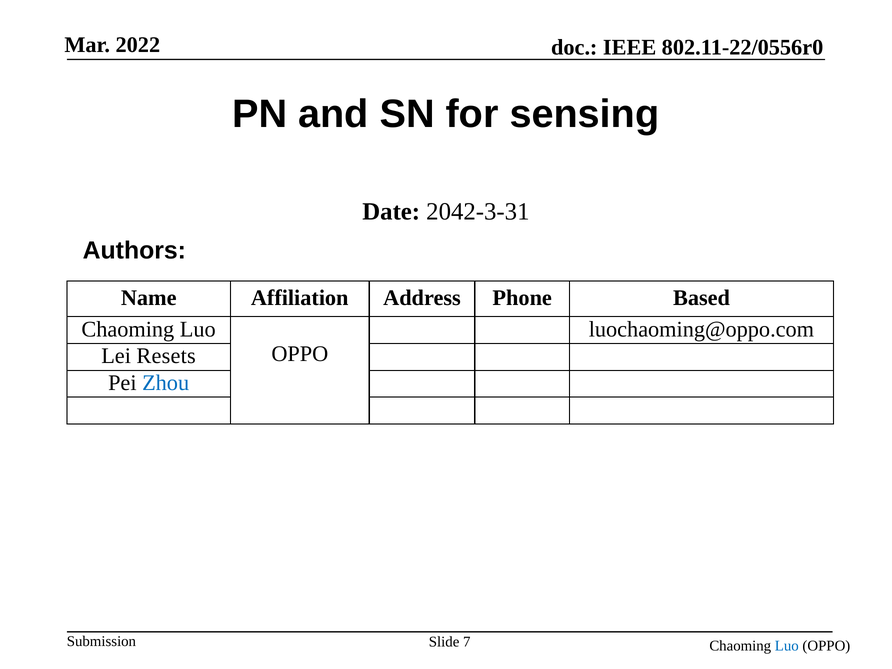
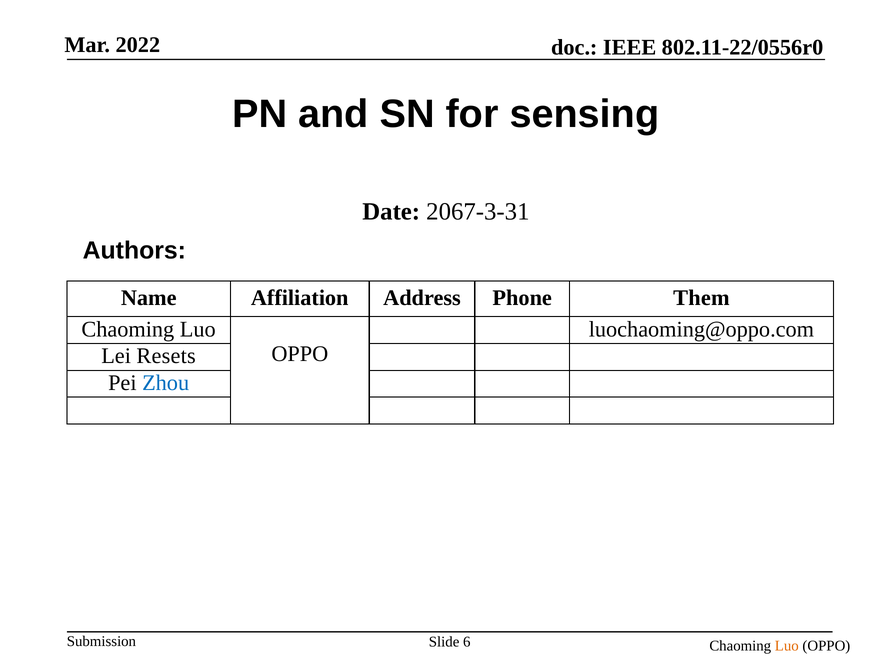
2042-3-31: 2042-3-31 -> 2067-3-31 (478, 211)
Based: Based -> Them (701, 298)
7: 7 -> 6 (467, 642)
Luo colour: blue -> orange (787, 646)
